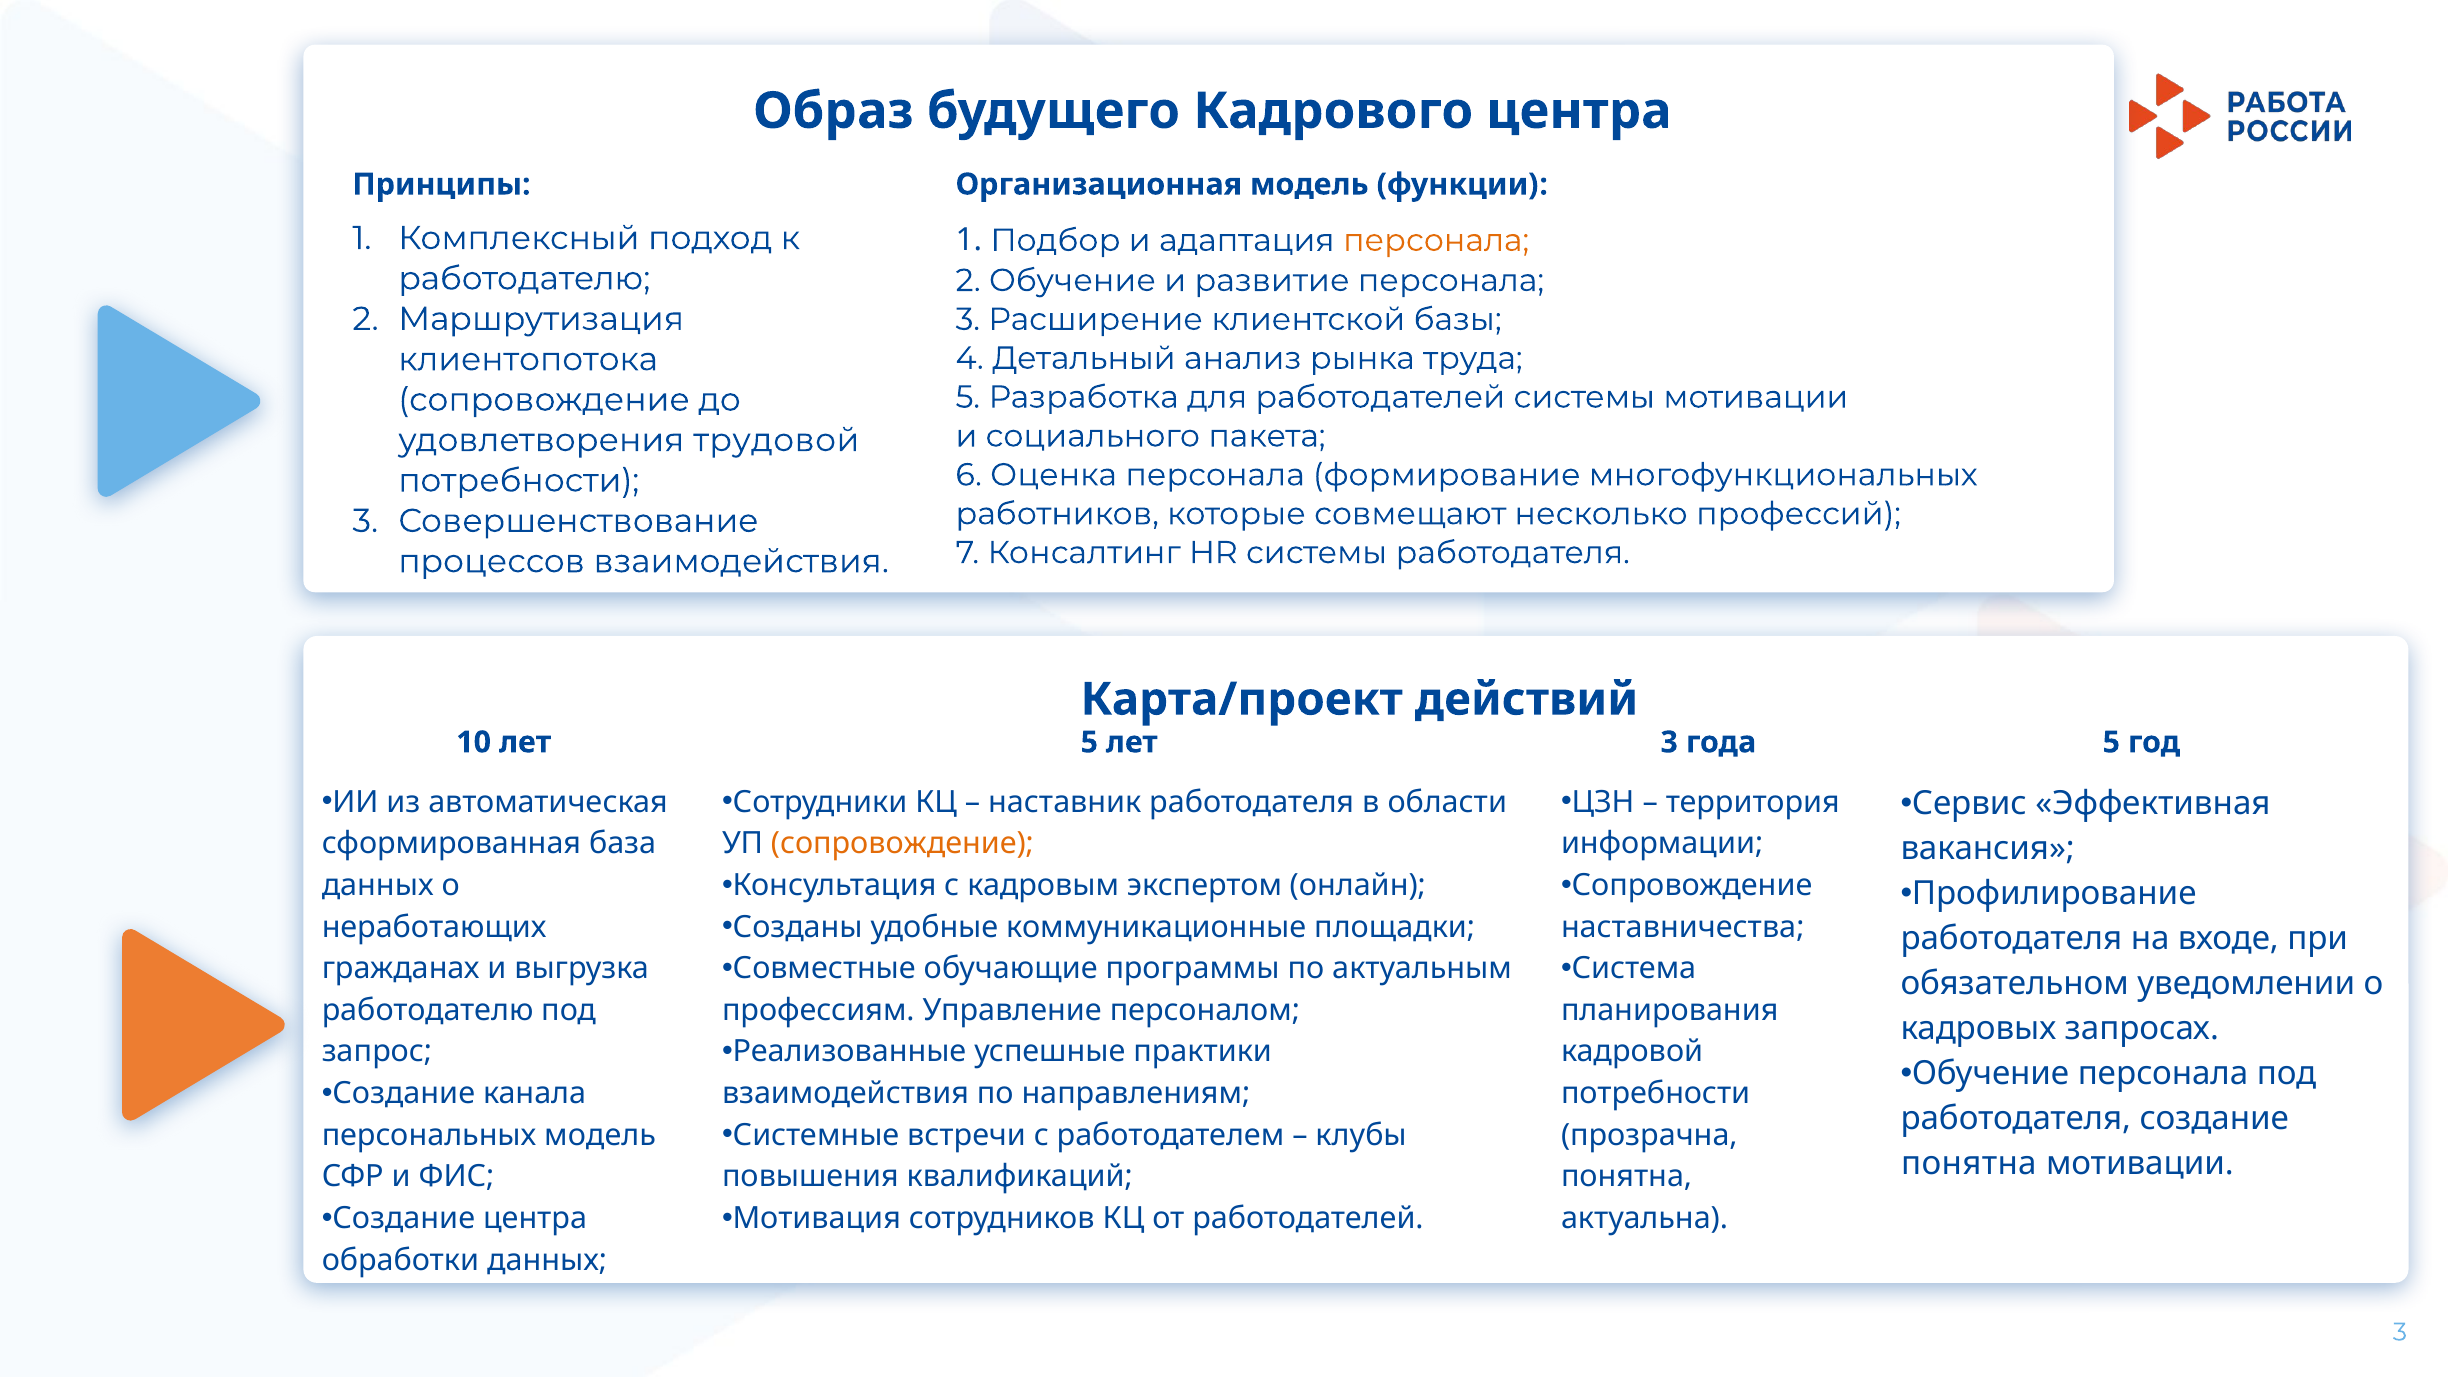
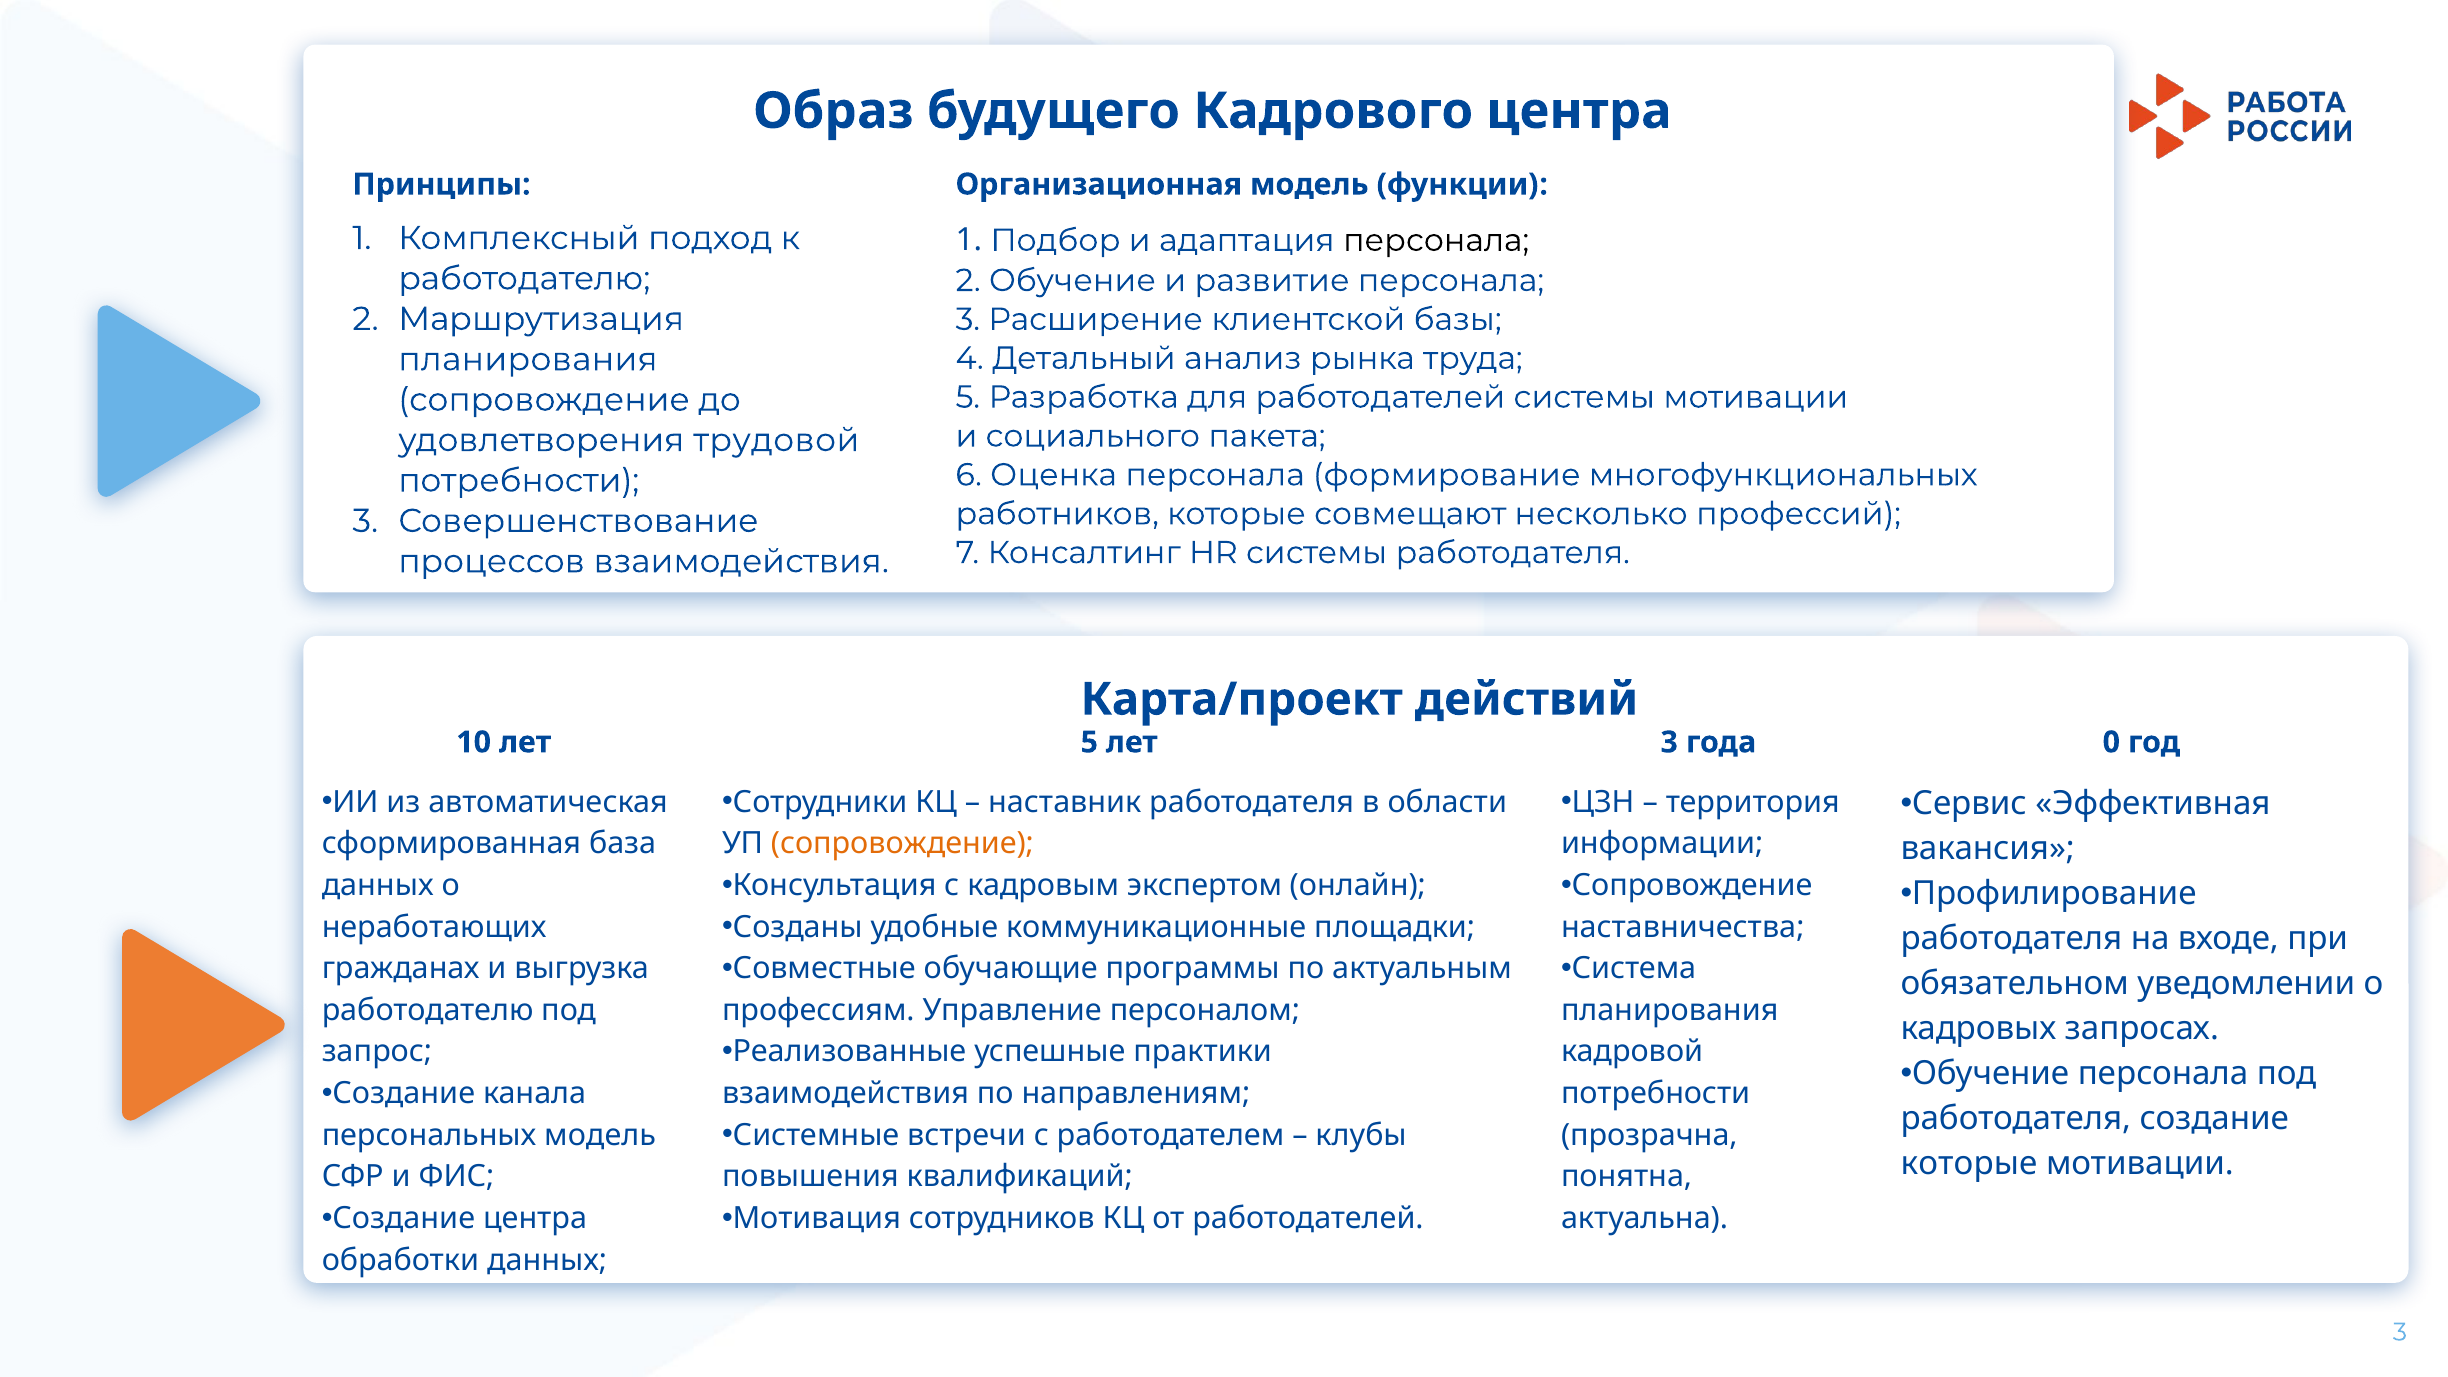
персонала colour: orange -> black (1436, 240)
клиентопотока: клиентопотока -> планирования (528, 359)
года 5: 5 -> 0 (2111, 742)
понятна: понятна -> которые (1969, 1163)
